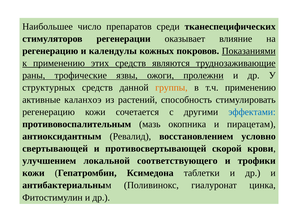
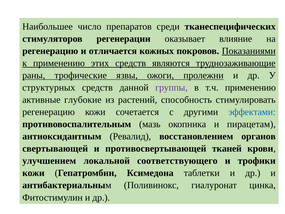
календулы: календулы -> отличается (113, 51)
группы colour: orange -> purple (171, 87)
каланхоэ: каланхоэ -> глубокие (83, 100)
условно: условно -> органов (259, 136)
скорой: скорой -> тканей (227, 148)
